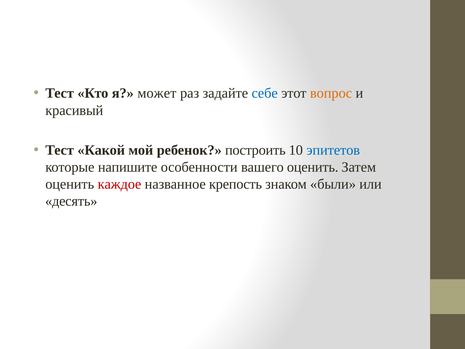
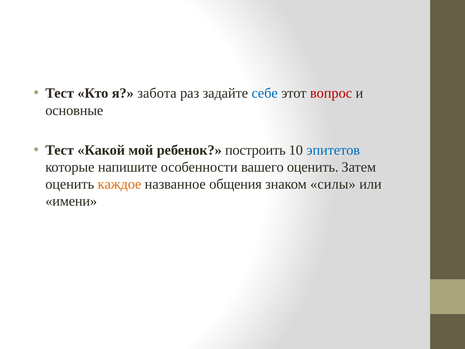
может: может -> забота (157, 93)
вопрос colour: orange -> red (331, 93)
красивый: красивый -> основные (74, 110)
каждое colour: red -> orange (119, 184)
крепость: крепость -> общения (236, 184)
были: были -> силы (333, 184)
десять: десять -> имени (71, 201)
